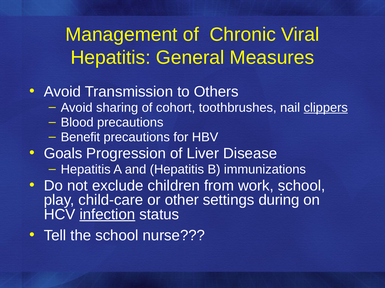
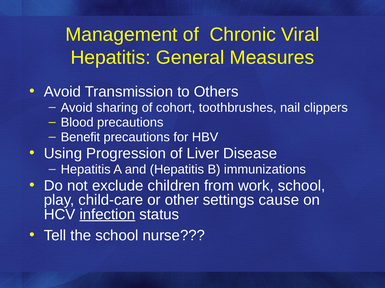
clippers underline: present -> none (326, 108)
Goals: Goals -> Using (63, 154)
during: during -> cause (279, 201)
